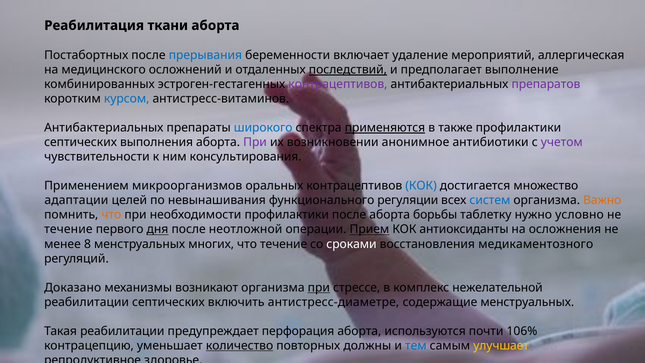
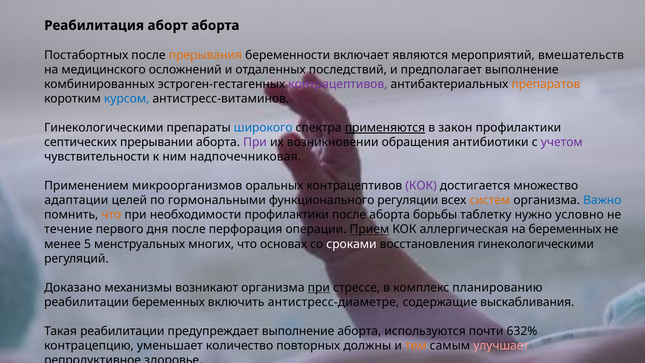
ткани: ткани -> аборт (168, 25)
прерывания colour: blue -> orange (205, 55)
удаление: удаление -> являются (420, 55)
аллергическая: аллергическая -> вмешательств (581, 55)
последствий underline: present -> none (348, 70)
препаратов colour: purple -> orange (546, 84)
Антибактериальных: Антибактериальных -> Гинекологическими (104, 128)
также: также -> закон (455, 128)
выполнения: выполнения -> прерывании (157, 142)
анонимное: анонимное -> обращения (416, 142)
консультирования: консультирования -> надпочечниковая (245, 157)
КОК colour: blue -> purple (421, 186)
невынашивания: невынашивания -> гормональными (217, 200)
систем colour: blue -> orange (490, 200)
Важно colour: orange -> blue (602, 200)
дня underline: present -> none (157, 229)
неотложной: неотложной -> перфорация (246, 229)
антиоксиданты: антиоксиданты -> аллергическая (464, 229)
на осложнения: осложнения -> беременных (565, 229)
8: 8 -> 5 (87, 244)
что течение: течение -> основах (284, 244)
восстановления медикаментозного: медикаментозного -> гинекологическими (536, 244)
нежелательной: нежелательной -> планированию (497, 287)
реабилитации септических: септических -> беременных (168, 302)
содержащие менструальных: менструальных -> выскабливания (527, 302)
предупреждает перфорация: перфорация -> выполнение (298, 331)
106%: 106% -> 632% (522, 331)
количество underline: present -> none (240, 345)
тем colour: blue -> orange (416, 345)
улучшает colour: yellow -> pink (501, 345)
